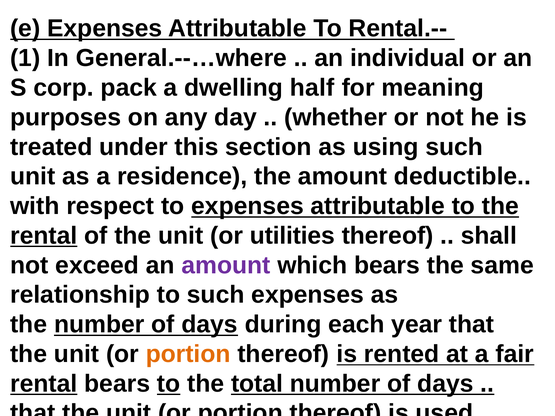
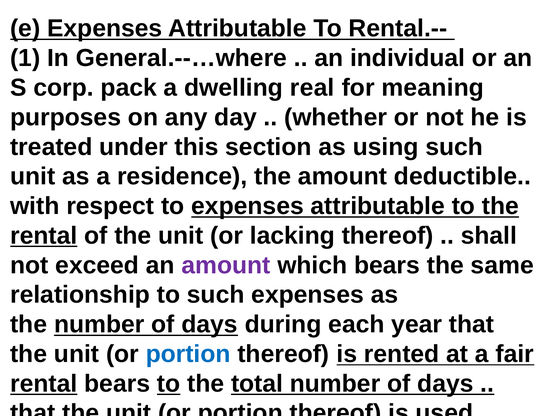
half: half -> real (312, 88)
utilities: utilities -> lacking (292, 236)
portion colour: orange -> blue (188, 354)
